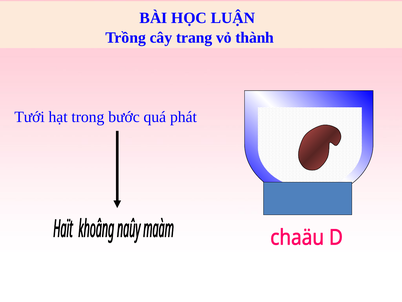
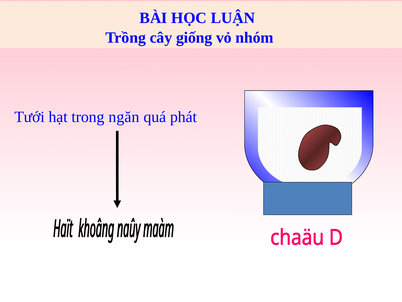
trang: trang -> giống (194, 38)
thành: thành -> nhóm (255, 38)
bước: bước -> ngăn (124, 117)
